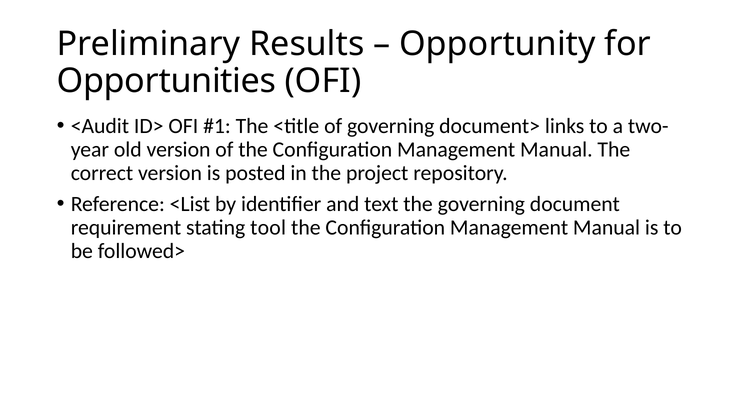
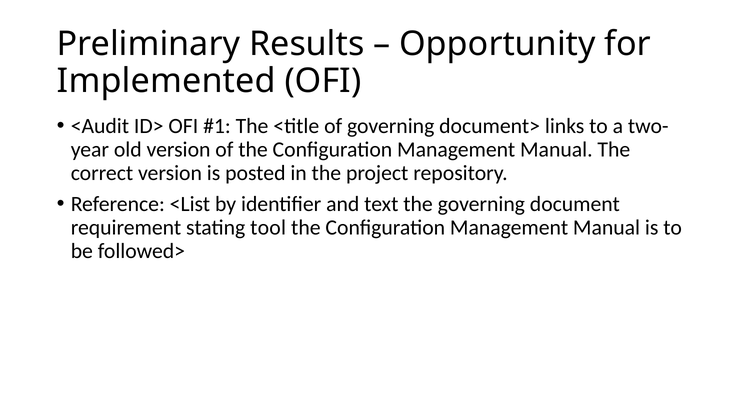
Opportunities: Opportunities -> Implemented (166, 81)
